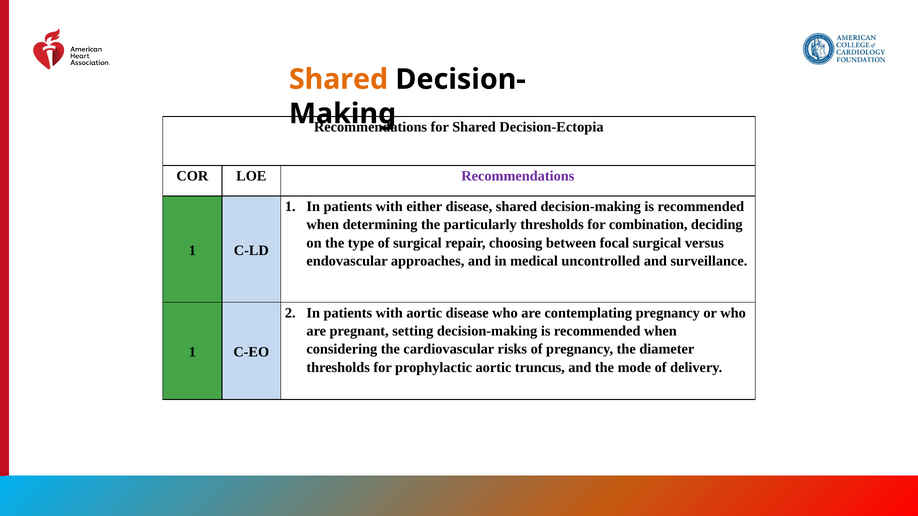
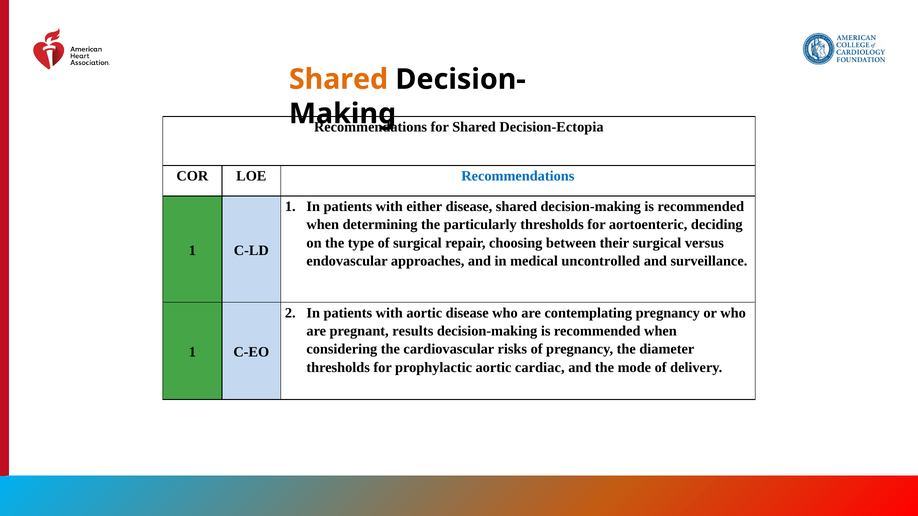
Recommendations colour: purple -> blue (518, 176)
combination: combination -> aortoenteric (648, 225)
focal: focal -> their (614, 243)
setting: setting -> results (413, 331)
truncus: truncus -> cardiac (540, 368)
